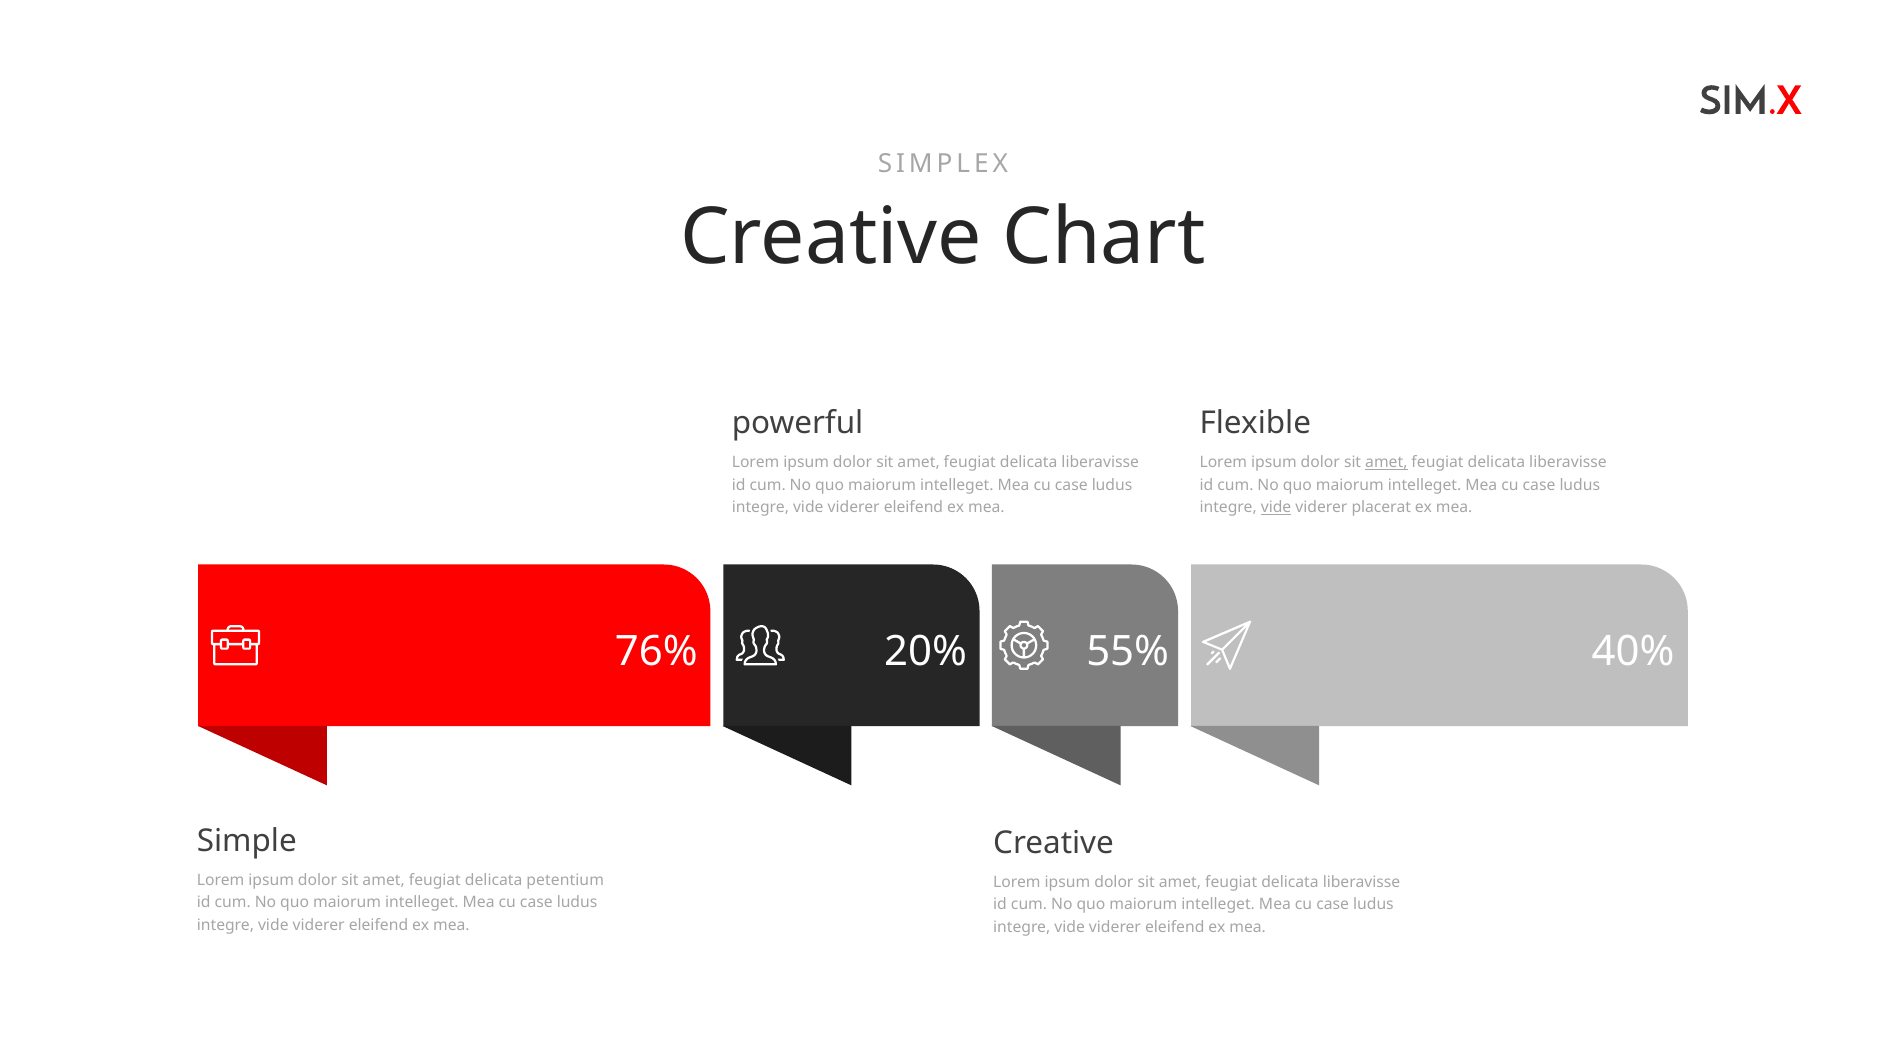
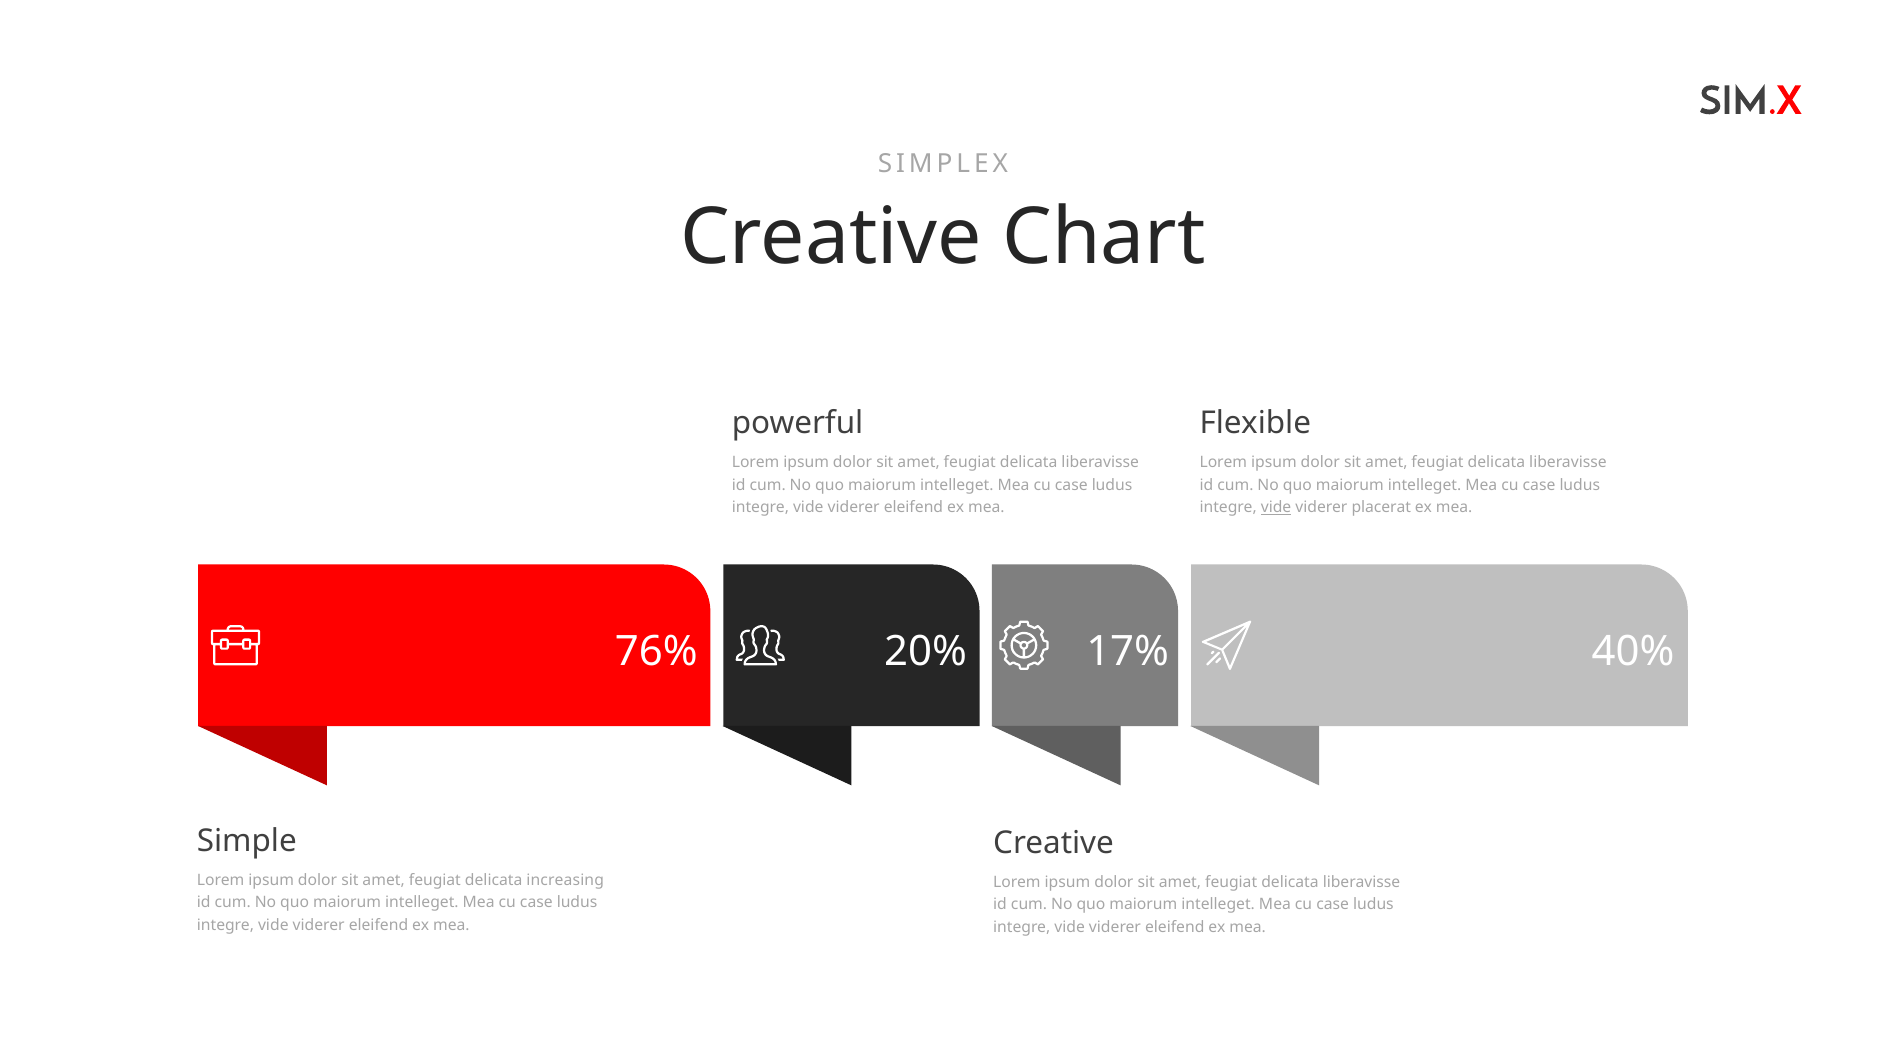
amet underline: present -> none (1386, 462)
55%: 55% -> 17% (1128, 652)
petentium: petentium -> increasing (565, 880)
